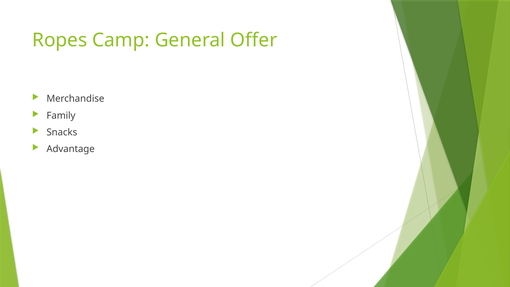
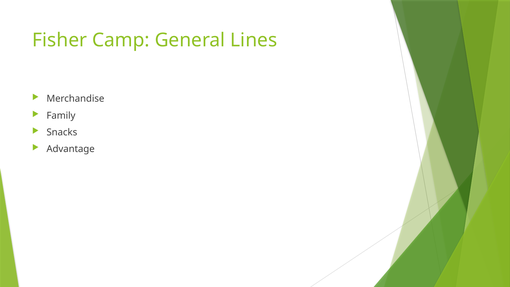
Ropes: Ropes -> Fisher (60, 40)
Offer: Offer -> Lines (254, 40)
